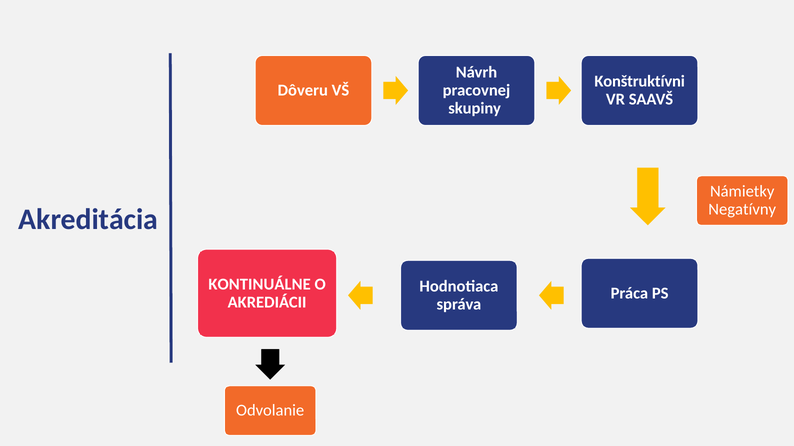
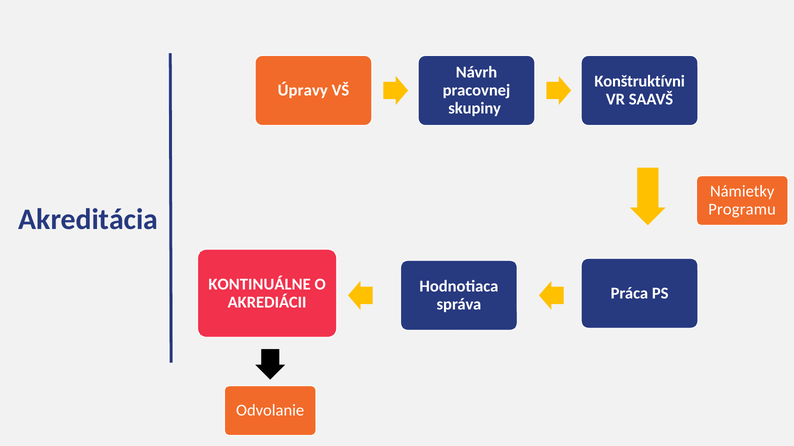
Dôveru: Dôveru -> Úpravy (303, 90)
Negatívny: Negatívny -> Programu (742, 210)
